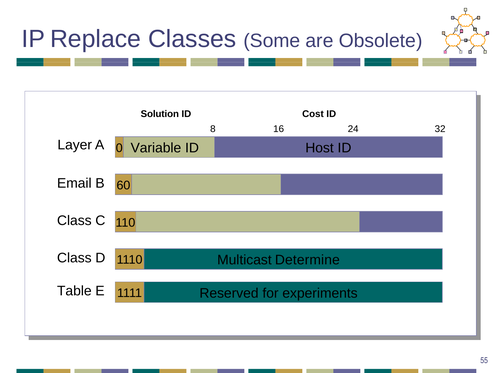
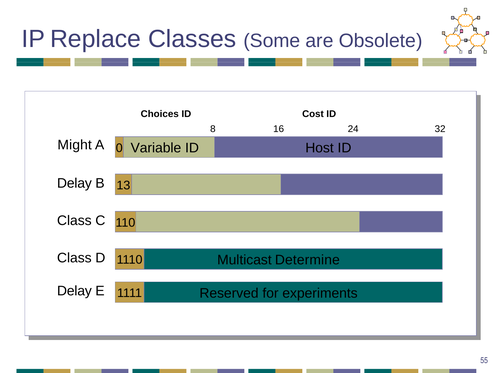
Solution: Solution -> Choices (160, 114)
Layer: Layer -> Might (75, 145)
Email: Email -> Delay (74, 183)
60: 60 -> 13 (123, 185)
Table: Table -> Delay (74, 291)
